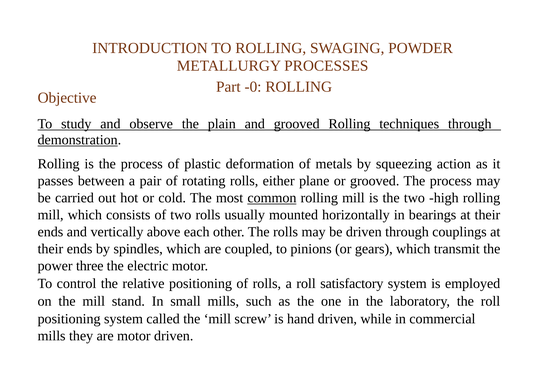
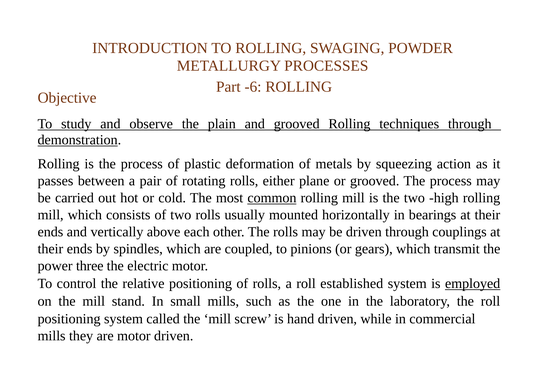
-0: -0 -> -6 (253, 87)
satisfactory: satisfactory -> established (352, 284)
employed underline: none -> present (473, 284)
